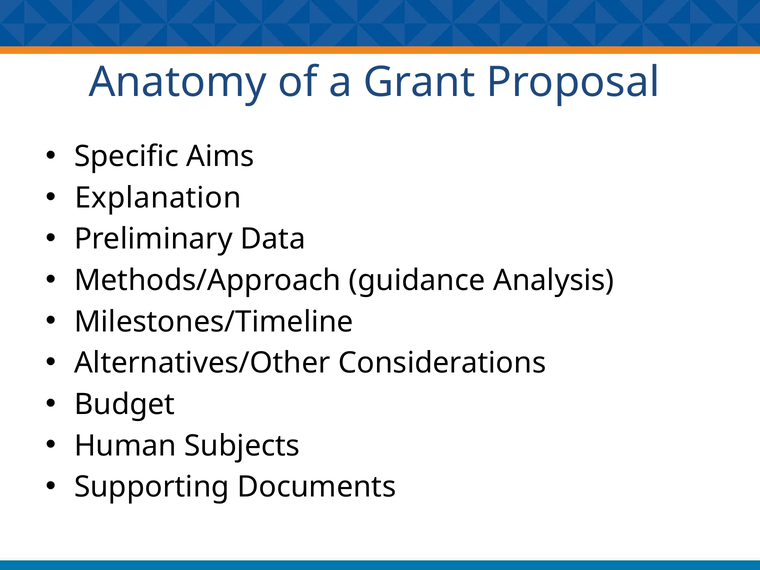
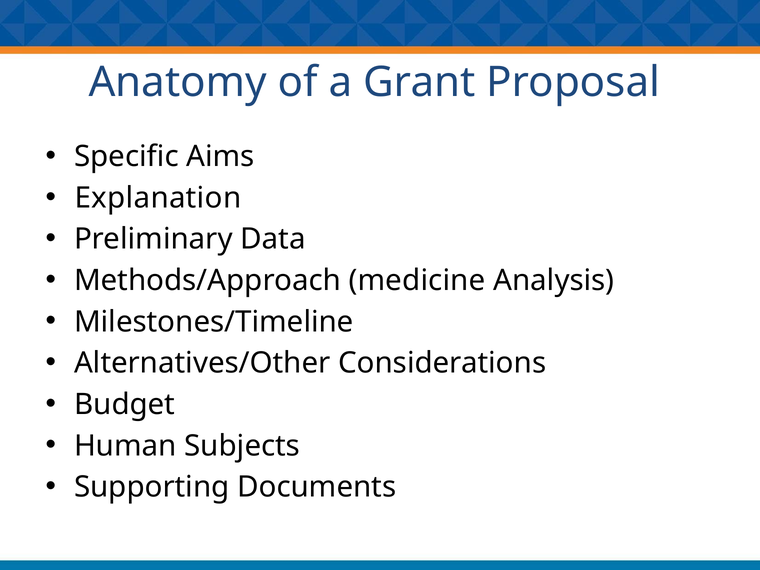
guidance: guidance -> medicine (417, 281)
